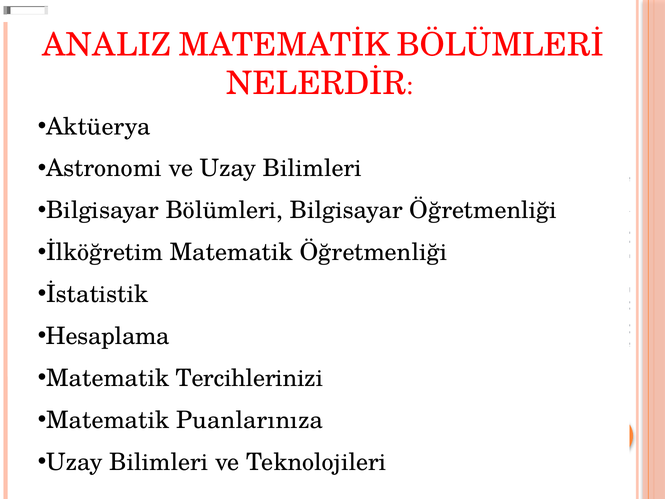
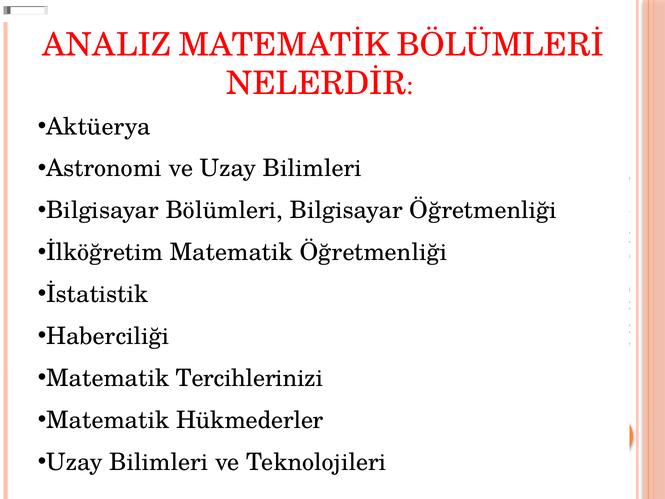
Hesaplama: Hesaplama -> Haberciliği (108, 336)
Puanlarınıza: Puanlarınıza -> Hükmederler (250, 420)
